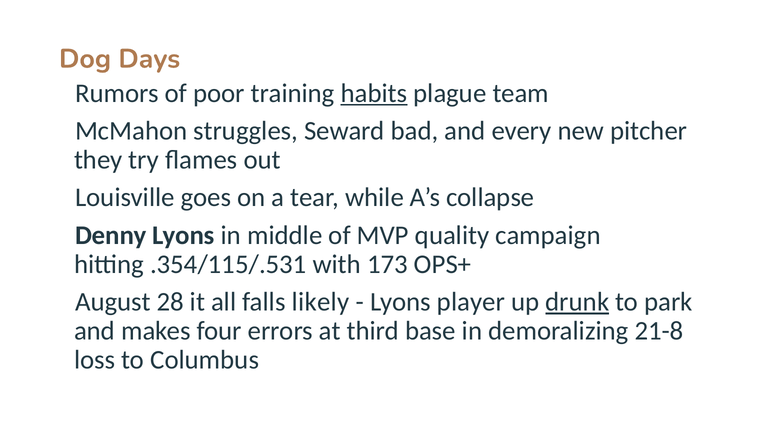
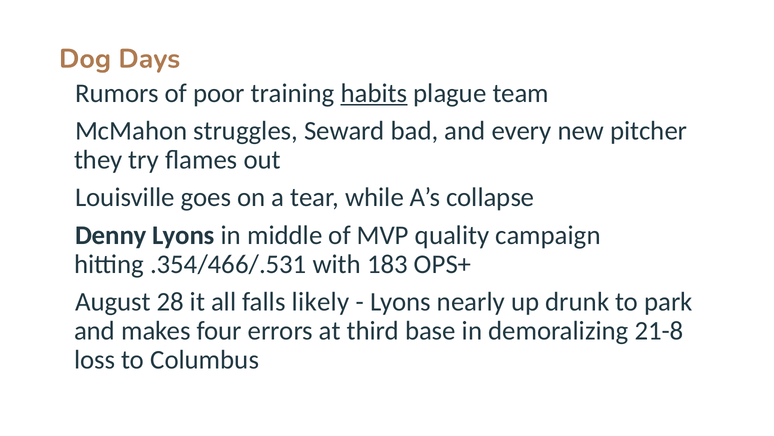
.354/115/.531: .354/115/.531 -> .354/466/.531 (228, 264)
173: 173 -> 183 (387, 264)
player: player -> nearly (471, 301)
drunk underline: present -> none (577, 301)
